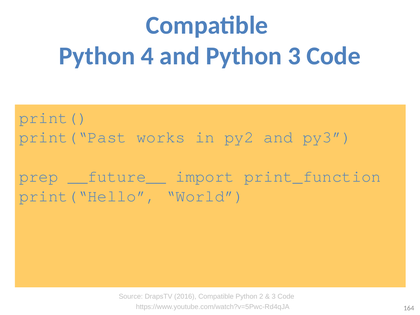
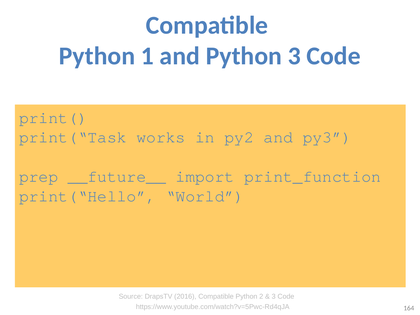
4: 4 -> 1 (147, 56)
print(“Past: print(“Past -> print(“Task (73, 137)
